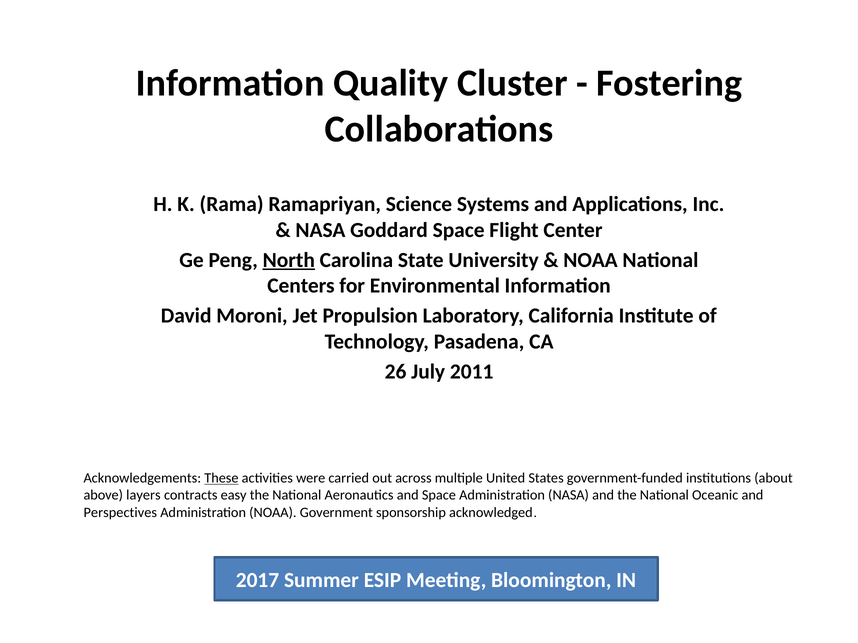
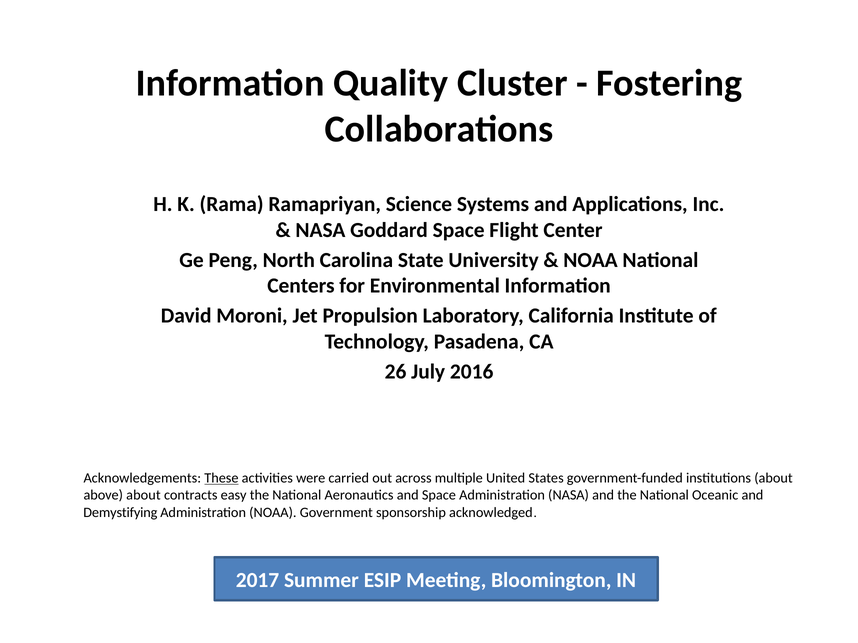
North underline: present -> none (289, 260)
2011: 2011 -> 2016 (472, 372)
above layers: layers -> about (143, 496)
Perspectives: Perspectives -> Demystifying (120, 513)
